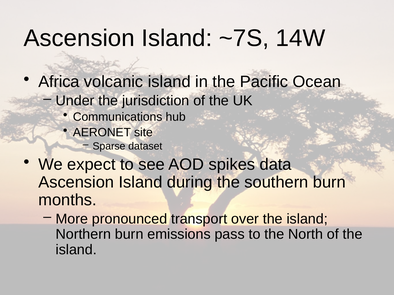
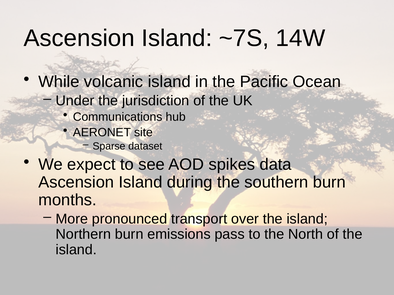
Africa: Africa -> While (59, 82)
